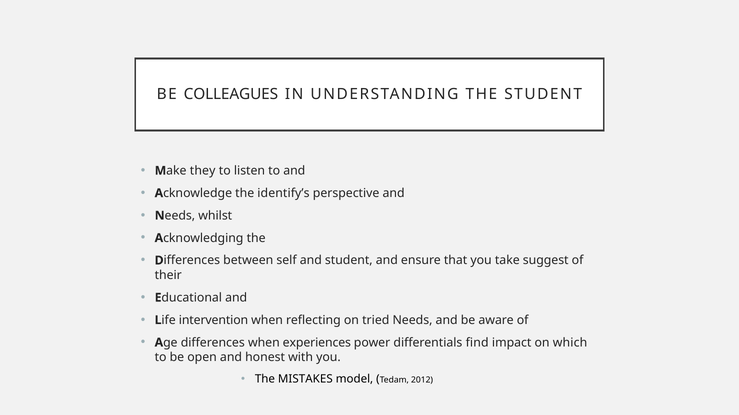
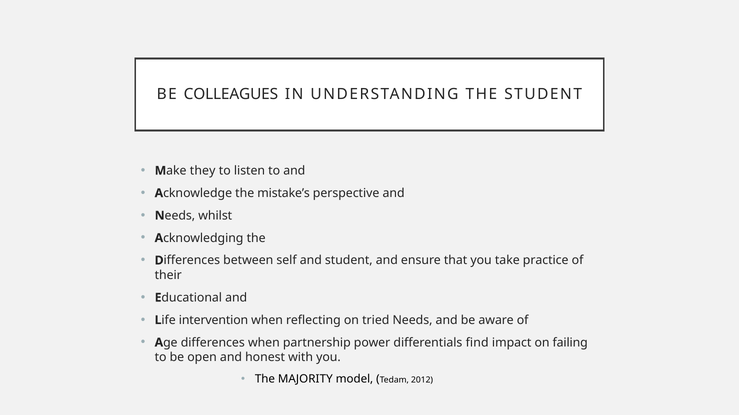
identify’s: identify’s -> mistake’s (284, 193)
suggest: suggest -> practice (546, 261)
experiences: experiences -> partnership (317, 343)
which: which -> failing (570, 343)
MISTAKES: MISTAKES -> MAJORITY (305, 380)
